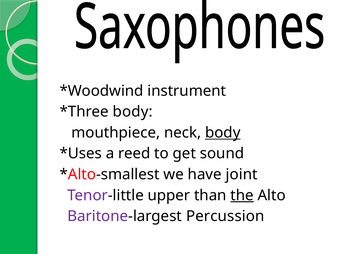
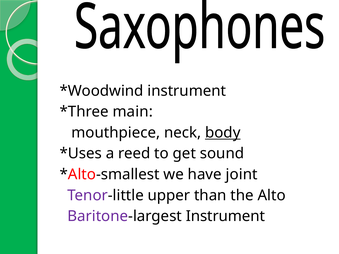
body: body -> main (133, 112)
the underline: present -> none (242, 196)
Baritone-largest Percussion: Percussion -> Instrument (225, 216)
